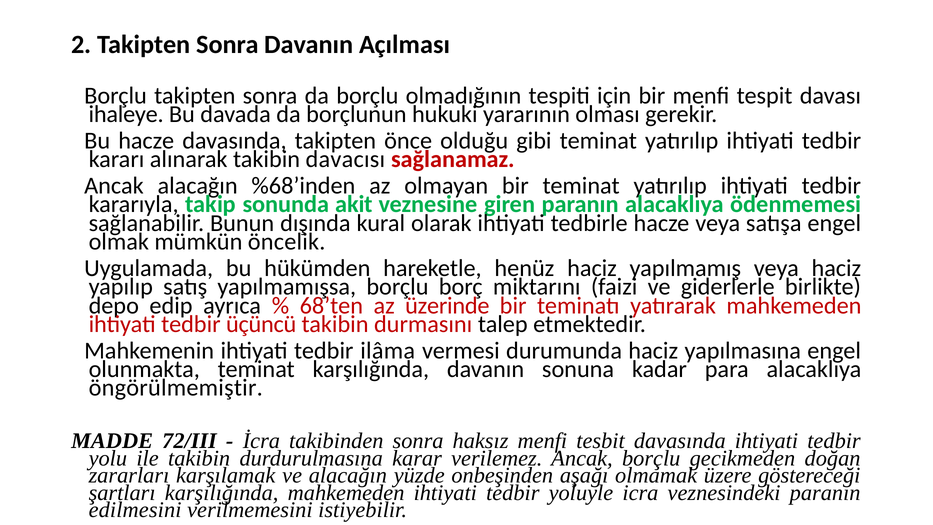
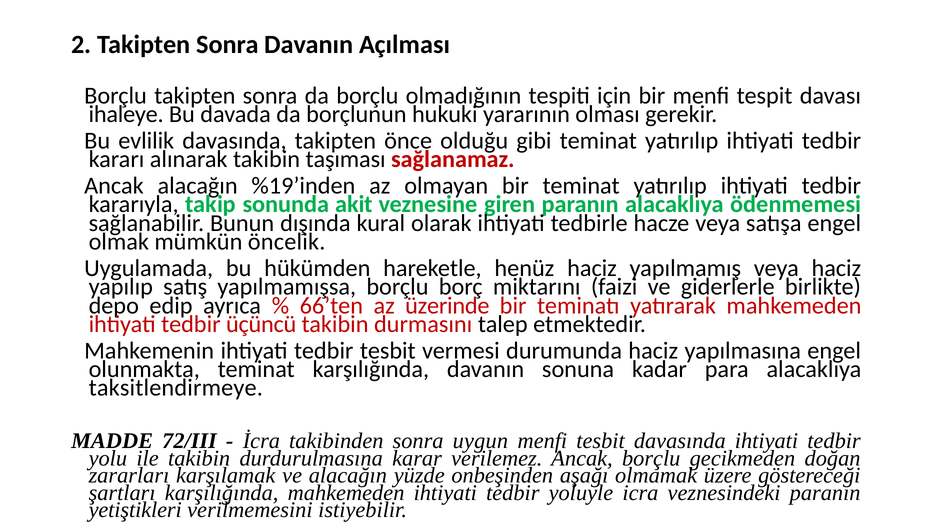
Bu hacze: hacze -> evlilik (146, 141)
davacısı: davacısı -> taşıması (346, 159)
%68’inden: %68’inden -> %19’inden (303, 186)
68’ten: 68’ten -> 66’ten (331, 305)
tedbir ilâma: ilâma -> tesbit (388, 350)
öngörülmemiştir: öngörülmemiştir -> taksitlendirmeye (176, 388)
haksız: haksız -> uygun (480, 441)
edilmesini: edilmesini -> yetiştikleri (135, 510)
